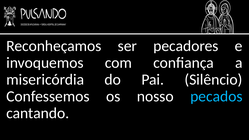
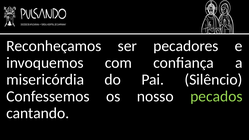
pecados colour: light blue -> light green (216, 96)
